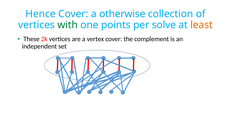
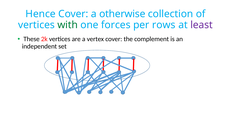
points: points -> forces (116, 25)
solve: solve -> rows (164, 25)
least colour: orange -> purple (202, 25)
